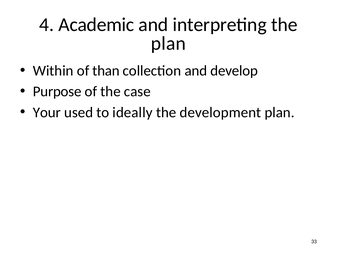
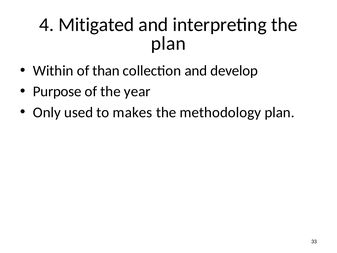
Academic: Academic -> Mitigated (96, 25)
case: case -> year (137, 91)
Your: Your -> Only (47, 112)
ideally: ideally -> makes (133, 112)
development: development -> methodology (220, 112)
